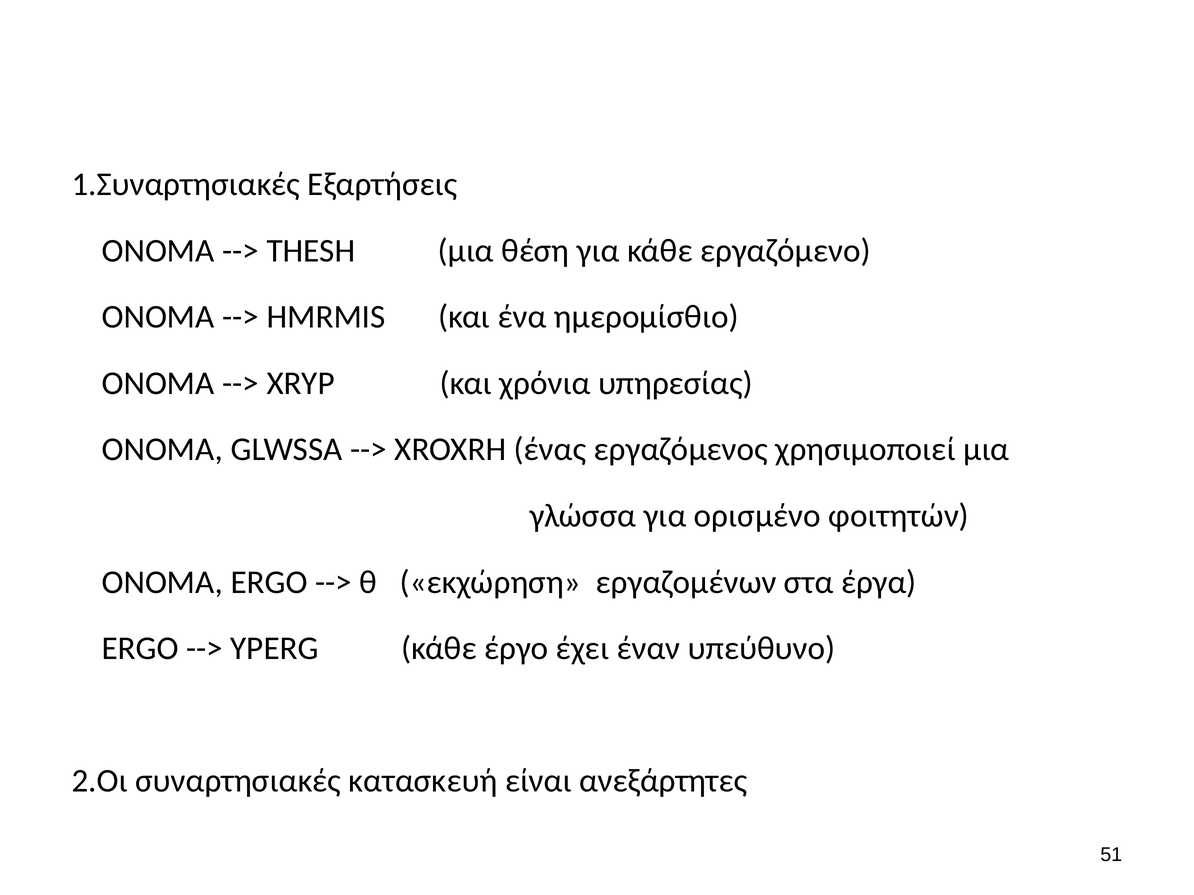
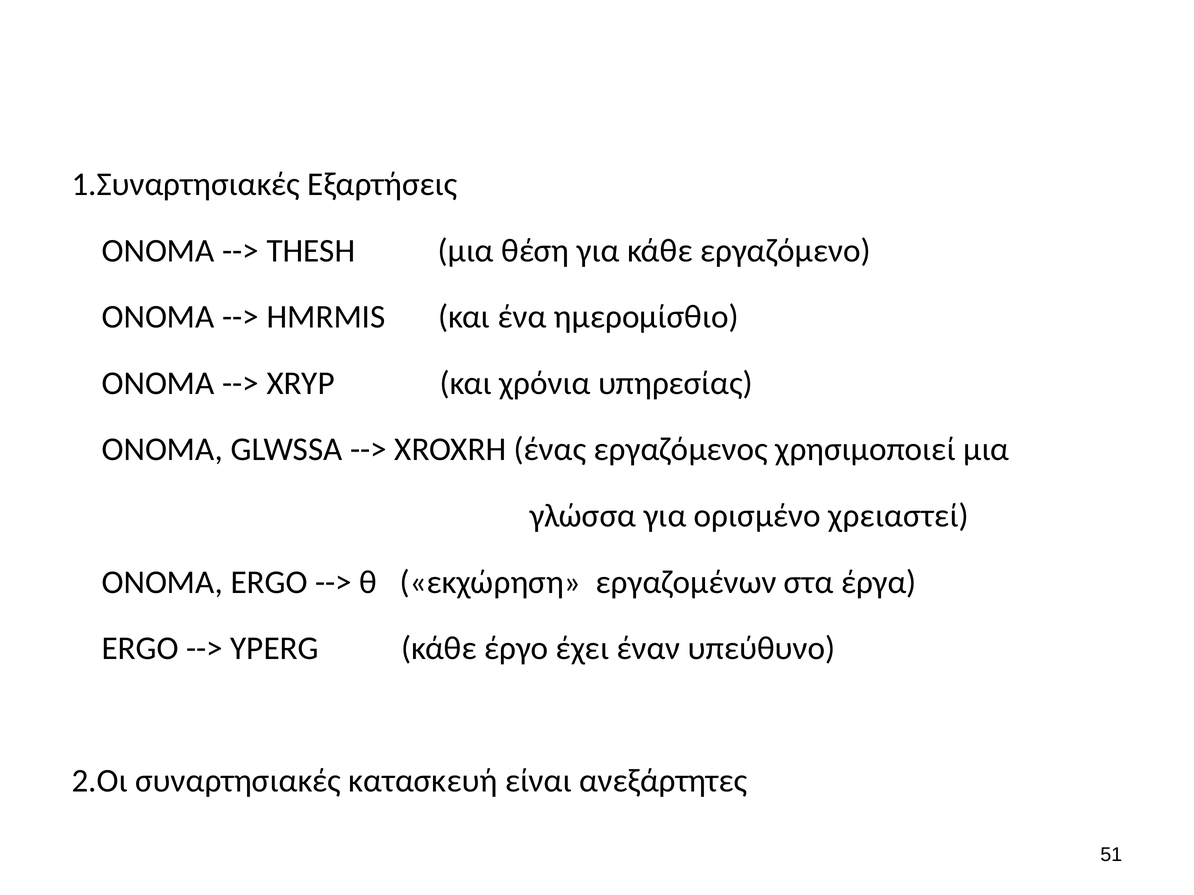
φοιτητών: φοιτητών -> χρειαστεί (899, 516)
